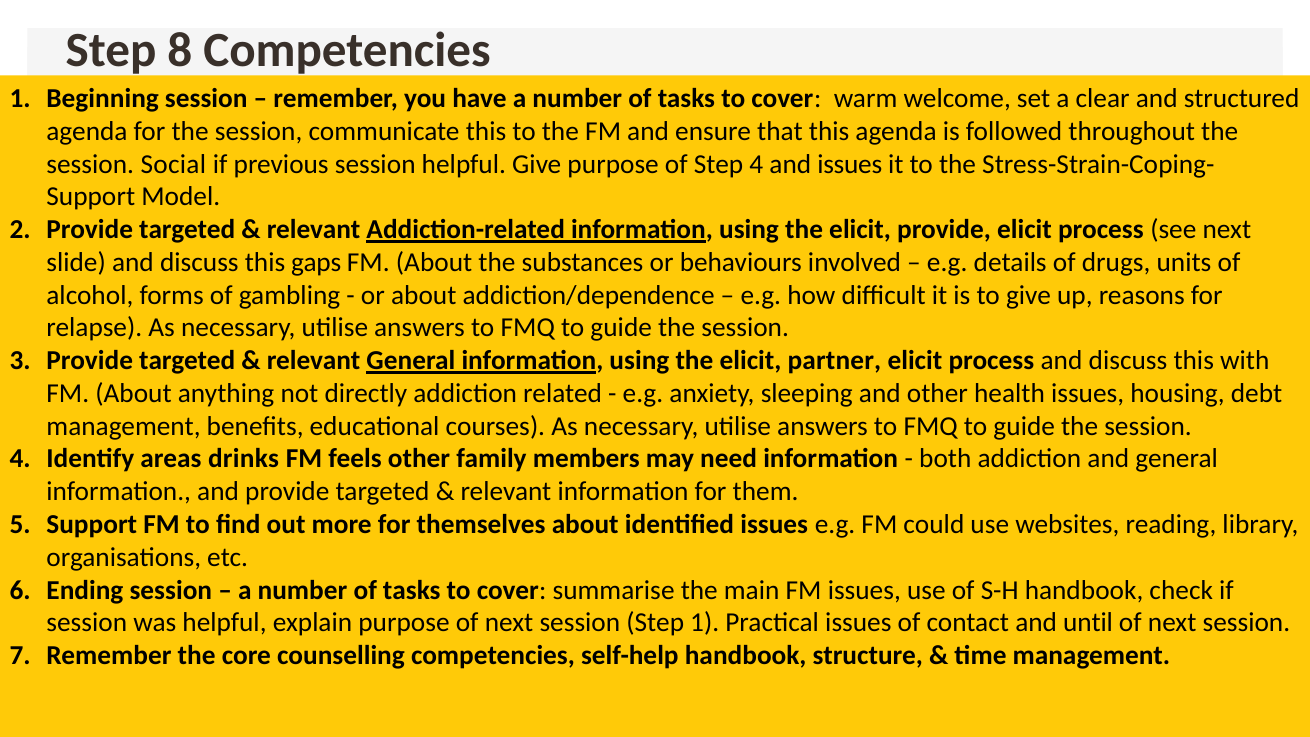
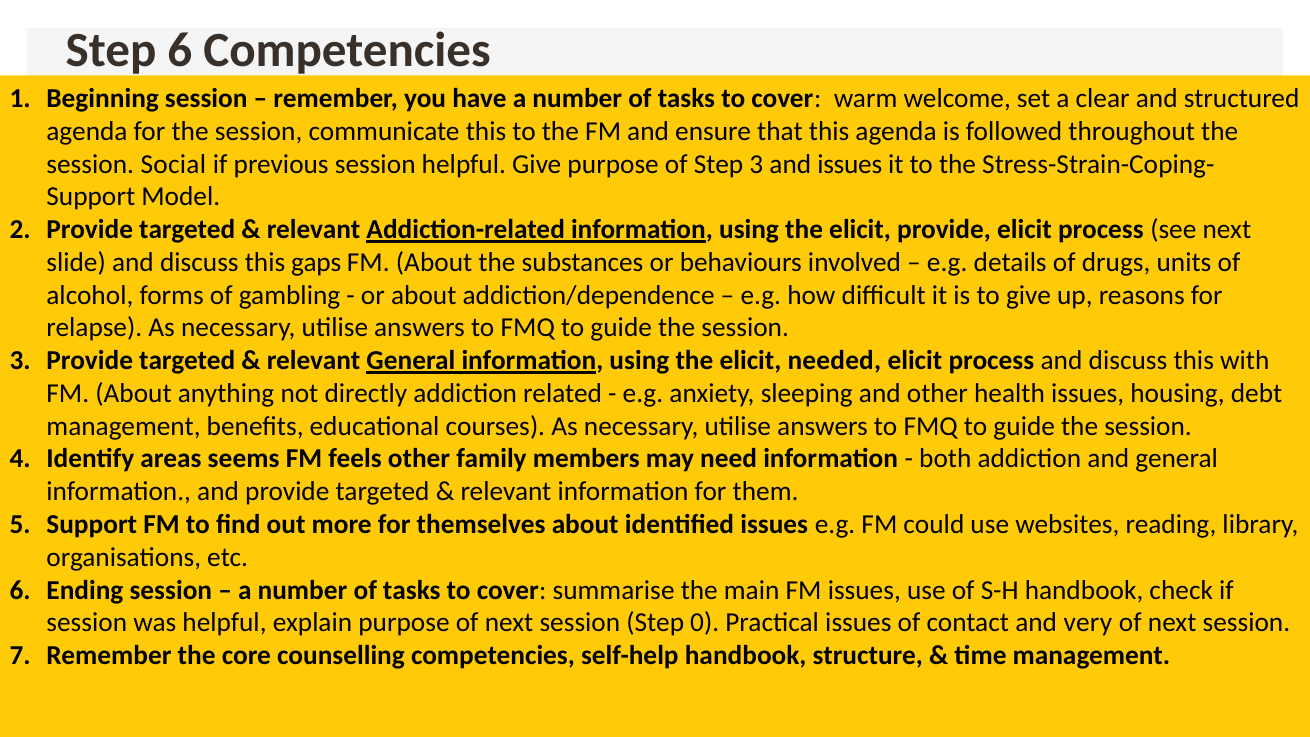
Step 8: 8 -> 6 (180, 51)
Step 4: 4 -> 3 (756, 164)
partner: partner -> needed (834, 361)
drinks: drinks -> seems (244, 459)
Step 1: 1 -> 0 (705, 623)
until: until -> very (1088, 623)
